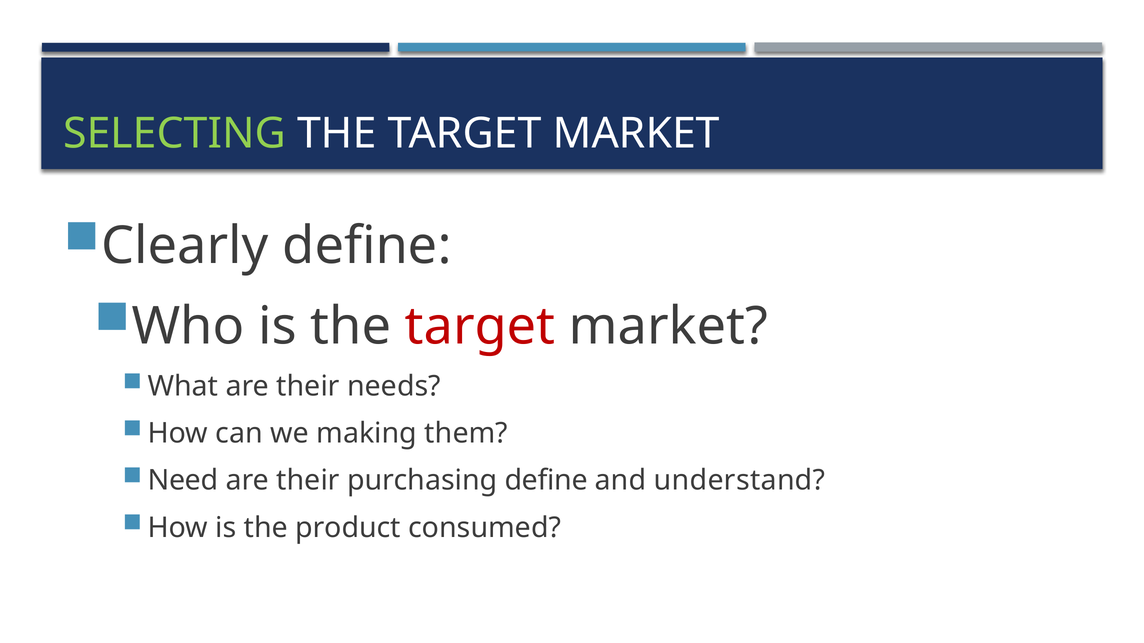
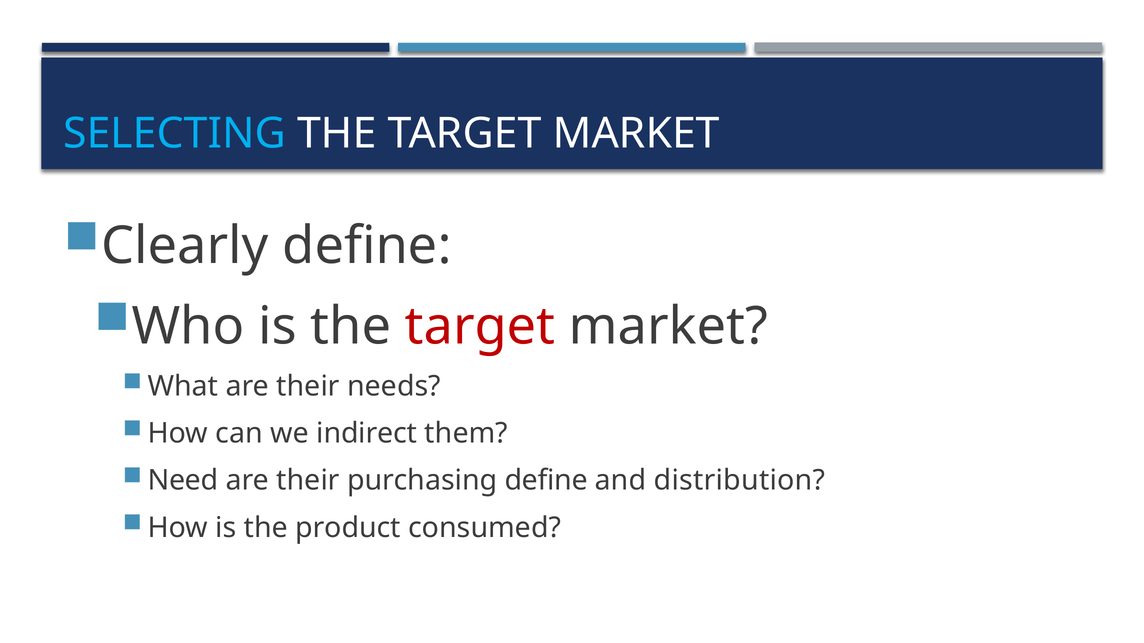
SELECTING colour: light green -> light blue (175, 134)
making: making -> indirect (367, 434)
understand: understand -> distribution (740, 481)
